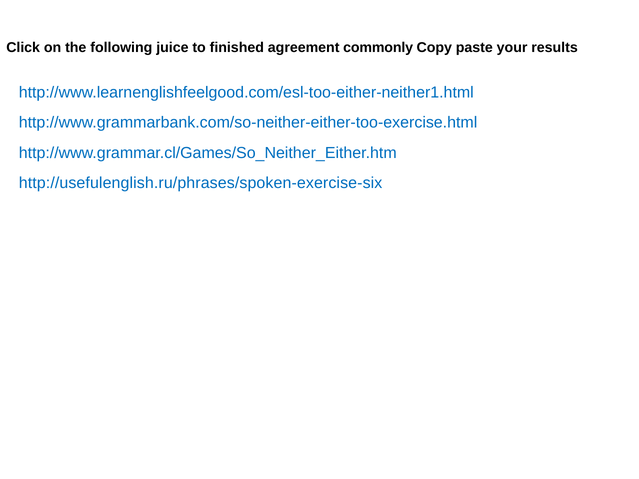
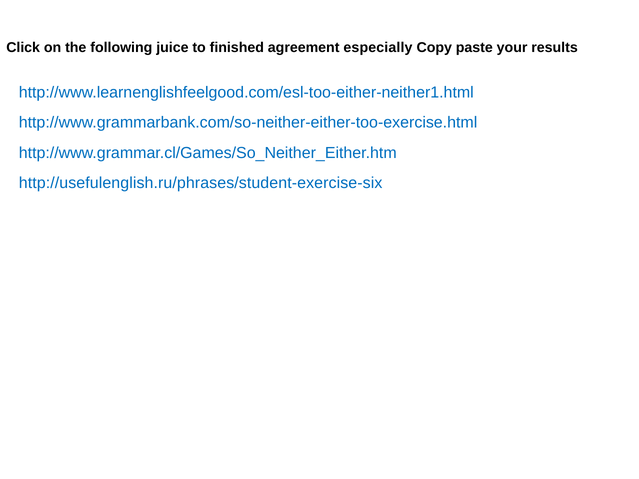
commonly: commonly -> especially (378, 47)
http://usefulenglish.ru/phrases/spoken-exercise-six: http://usefulenglish.ru/phrases/spoken-exercise-six -> http://usefulenglish.ru/phrases/student-exercise-six (201, 183)
